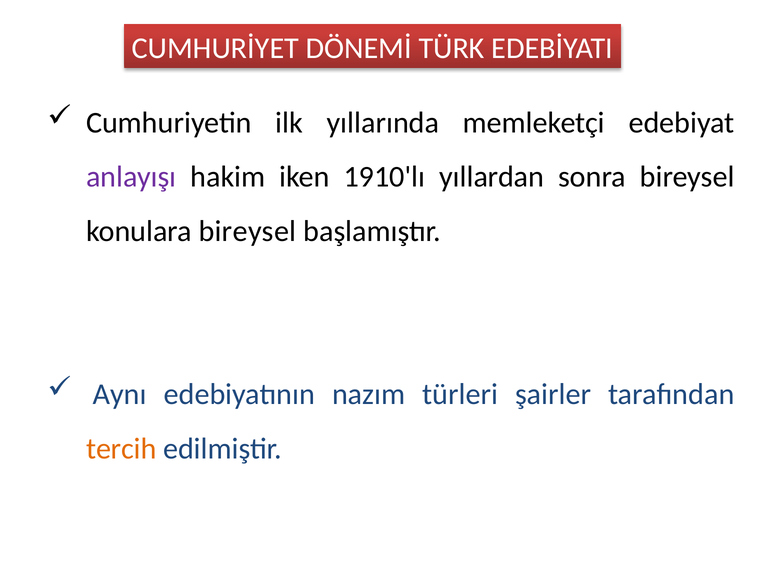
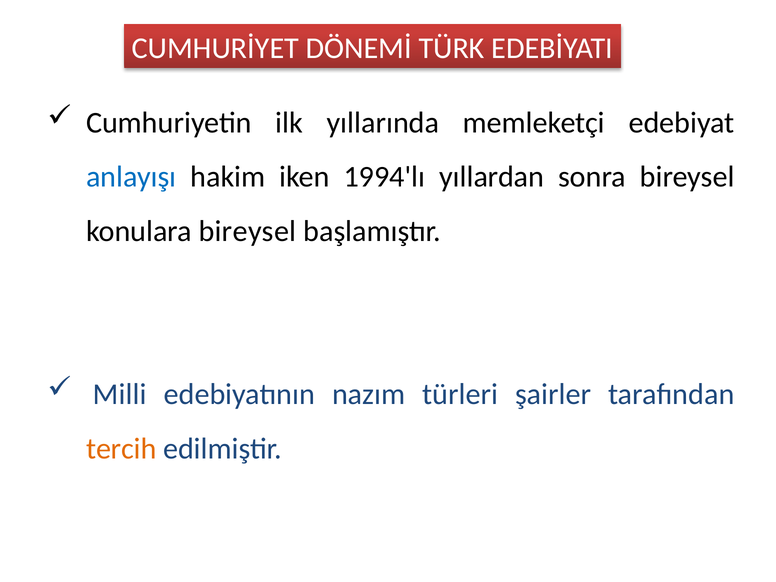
anlayışı colour: purple -> blue (131, 177)
1910'lı: 1910'lı -> 1994'lı (384, 177)
Aynı: Aynı -> Milli (120, 394)
